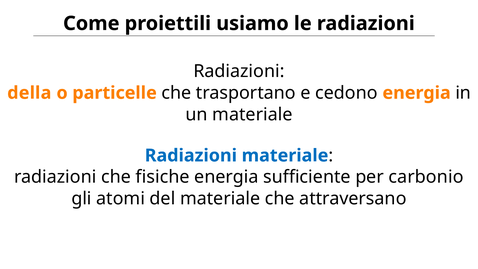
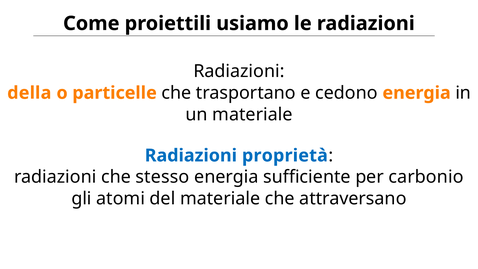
Radiazioni materiale: materiale -> proprietà (285, 155)
fisiche: fisiche -> stesso (162, 177)
